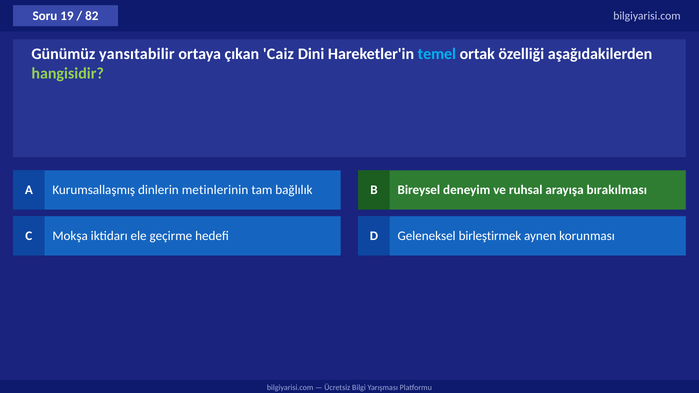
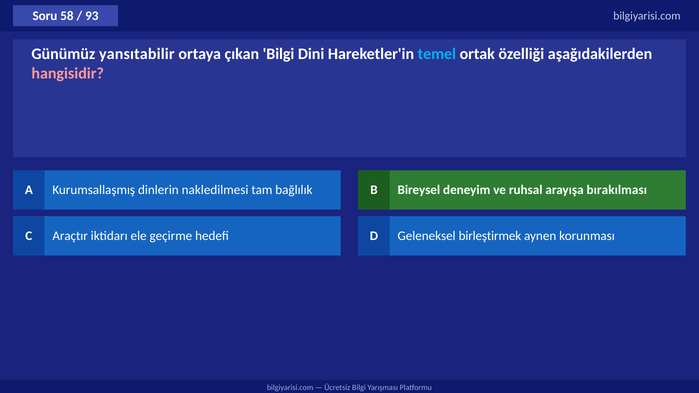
19: 19 -> 58 (67, 16)
82: 82 -> 93 (92, 16)
çıkan Caiz: Caiz -> Bilgi (279, 54)
hangisidir colour: light green -> pink (68, 73)
metinlerinin: metinlerinin -> nakledilmesi (215, 190)
Mokşa: Mokşa -> Araçtır (70, 236)
